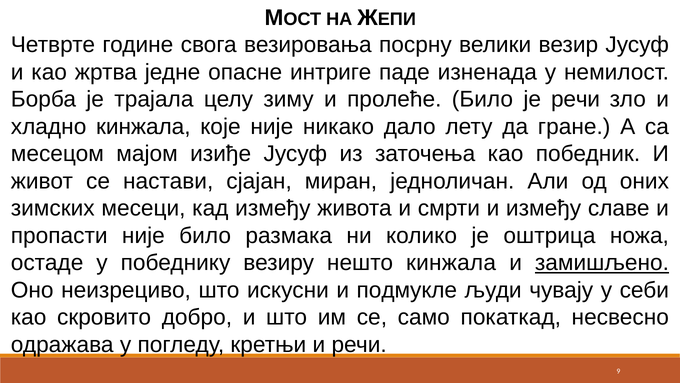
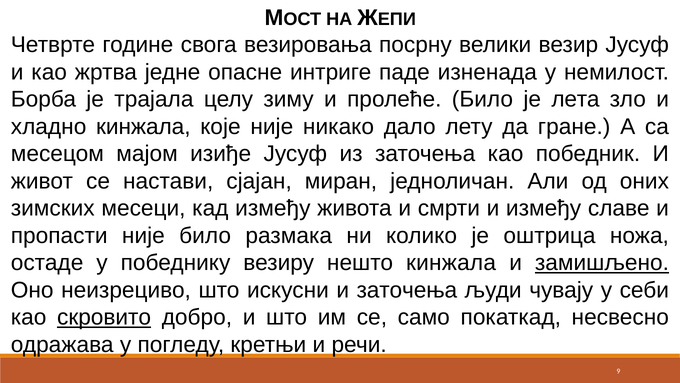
је речи: речи -> лета (575, 99)
и подмукле: подмукле -> заточења (407, 290)
скровито underline: none -> present (104, 317)
